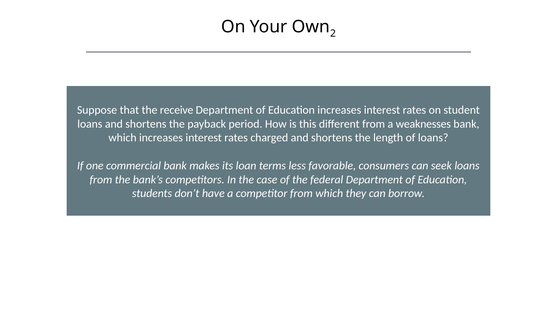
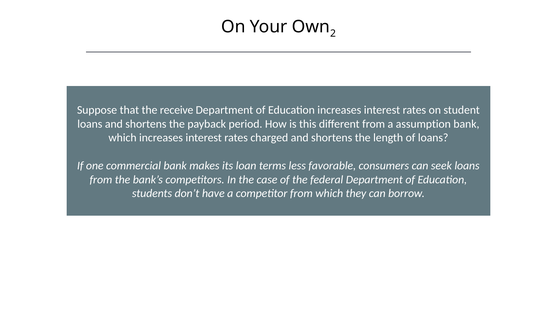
weaknesses: weaknesses -> assumption (423, 124)
